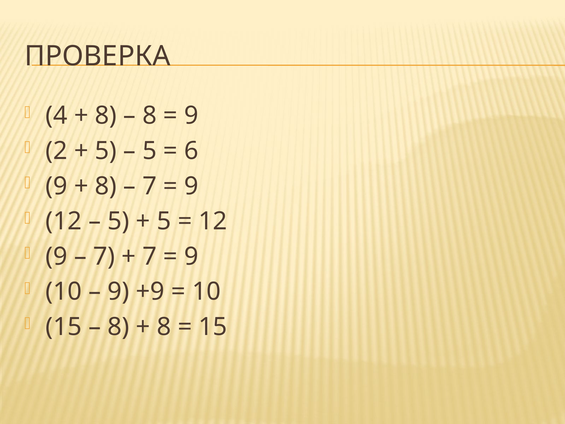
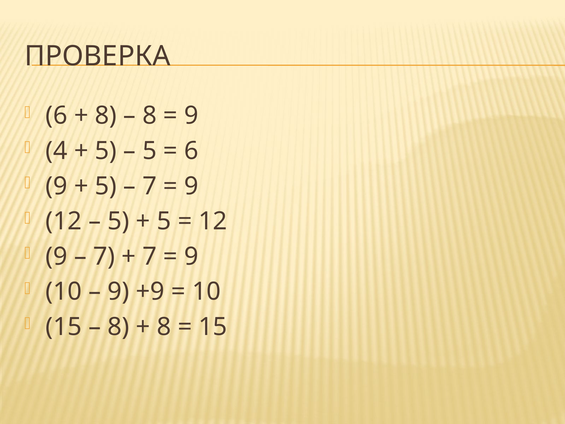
4: 4 -> 6 (57, 116)
2: 2 -> 4 (57, 151)
8: 8 -> 5 (106, 186)
